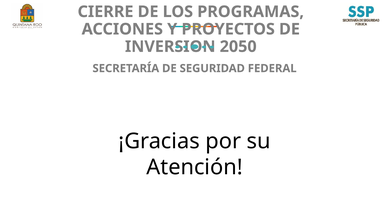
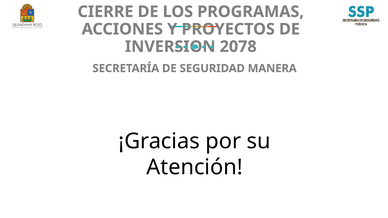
2050: 2050 -> 2078 (238, 47)
FEDERAL: FEDERAL -> MANERA (272, 68)
